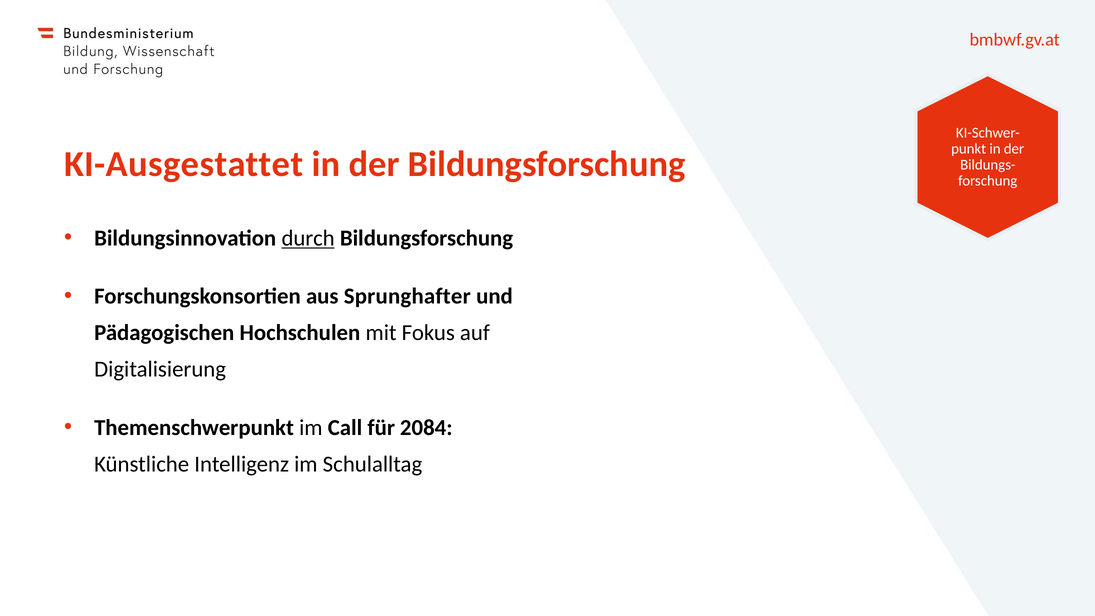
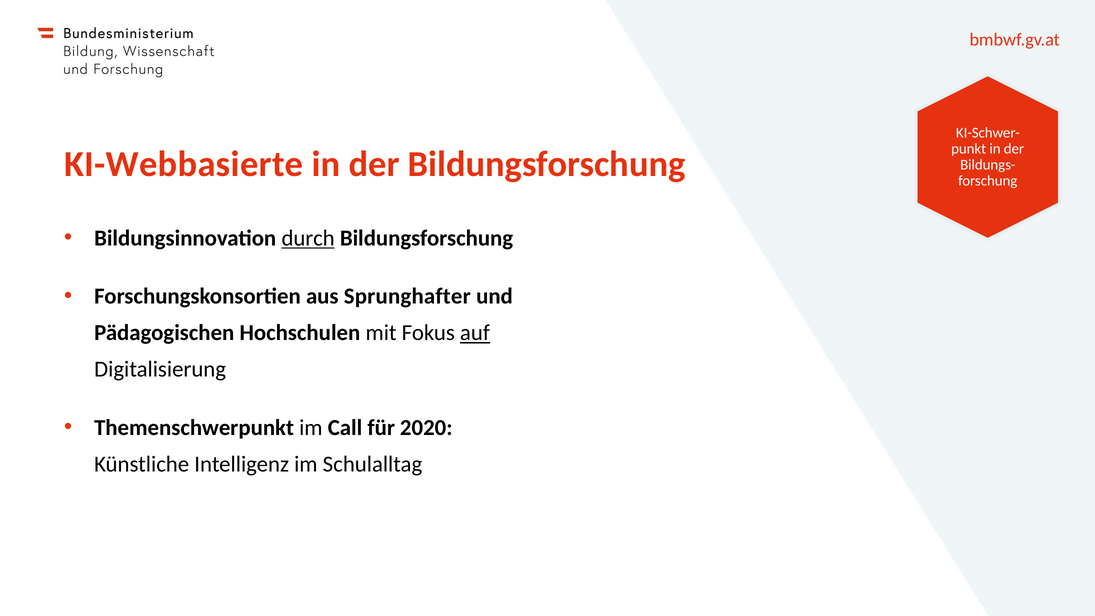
KI-Ausgestattet: KI-Ausgestattet -> KI-Webbasierte (184, 164)
auf underline: none -> present (475, 333)
2084: 2084 -> 2020 (426, 428)
